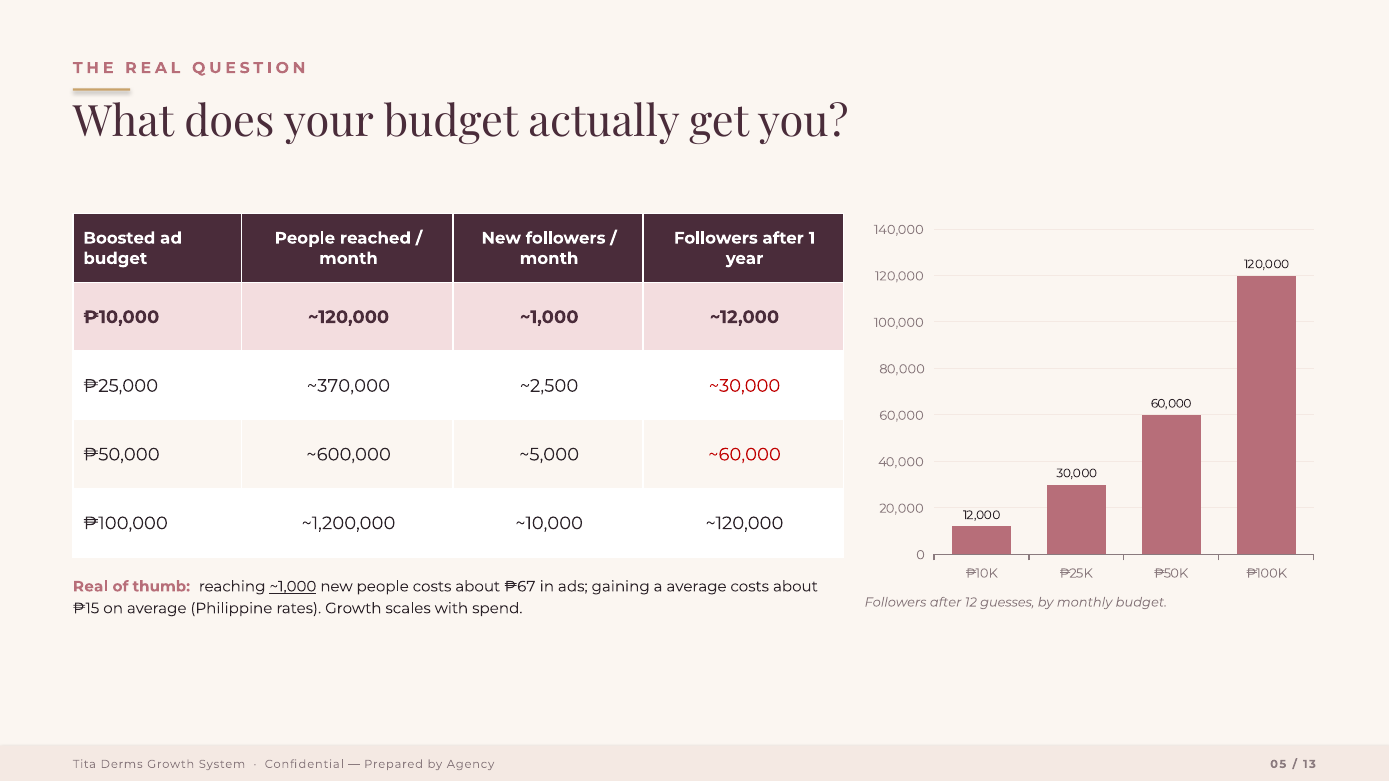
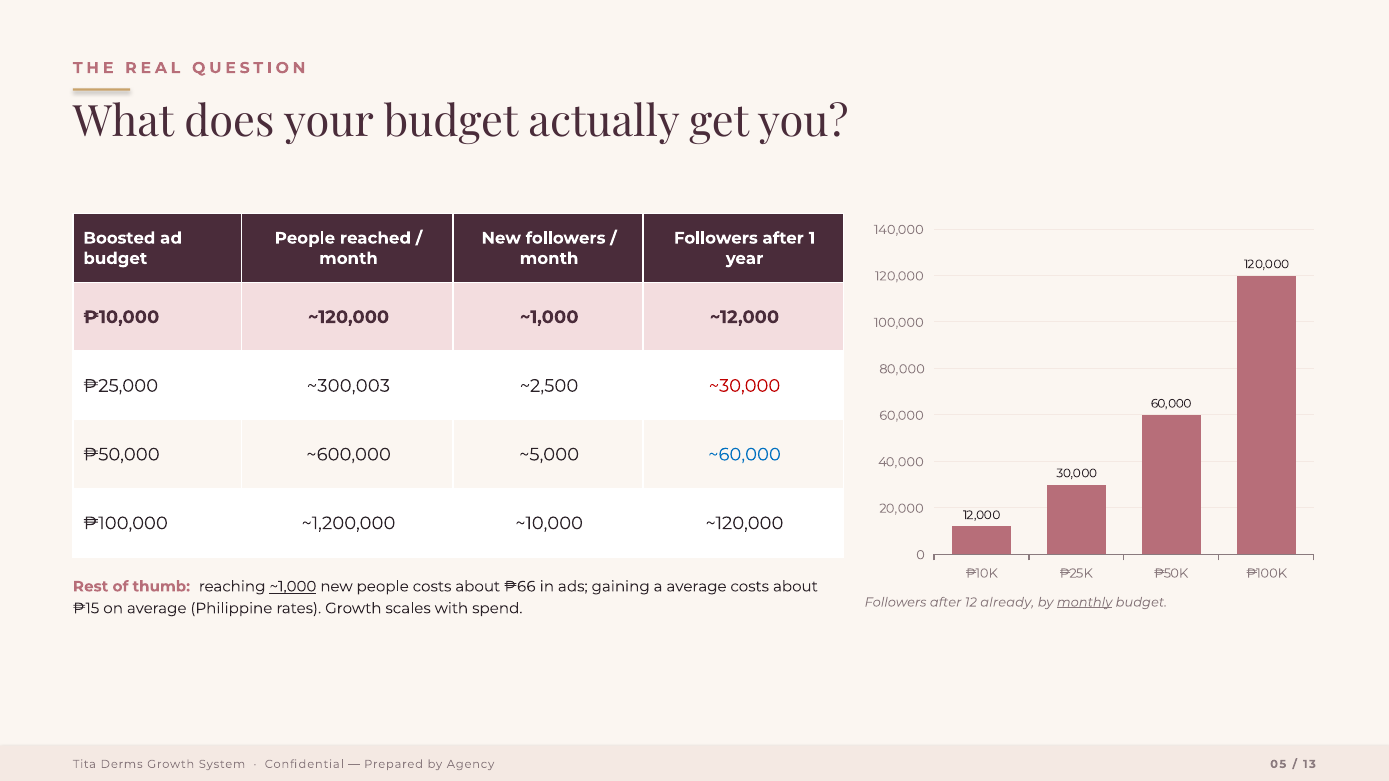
~370,000: ~370,000 -> ~300,003 (348, 386)
~60,000 colour: red -> blue (745, 455)
Real: Real -> Rest (91, 587)
₱67: ₱67 -> ₱66 (520, 587)
guesses: guesses -> already (1007, 603)
monthly underline: none -> present (1085, 603)
